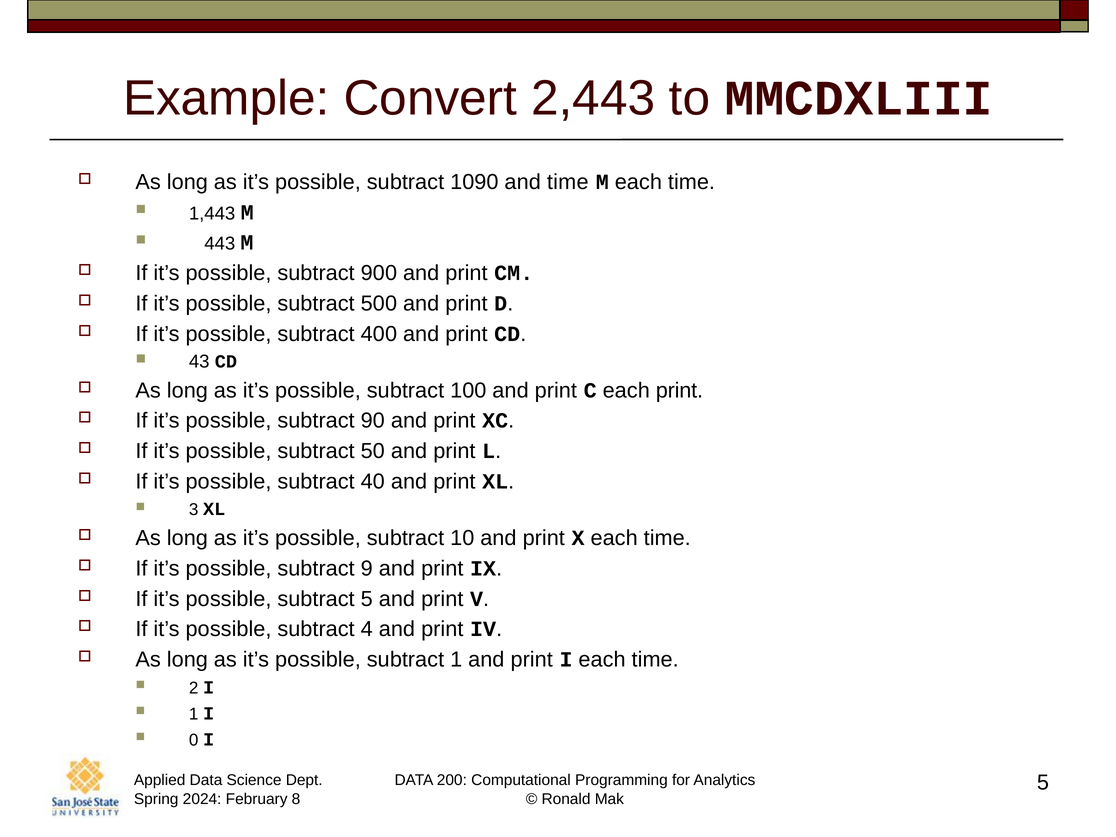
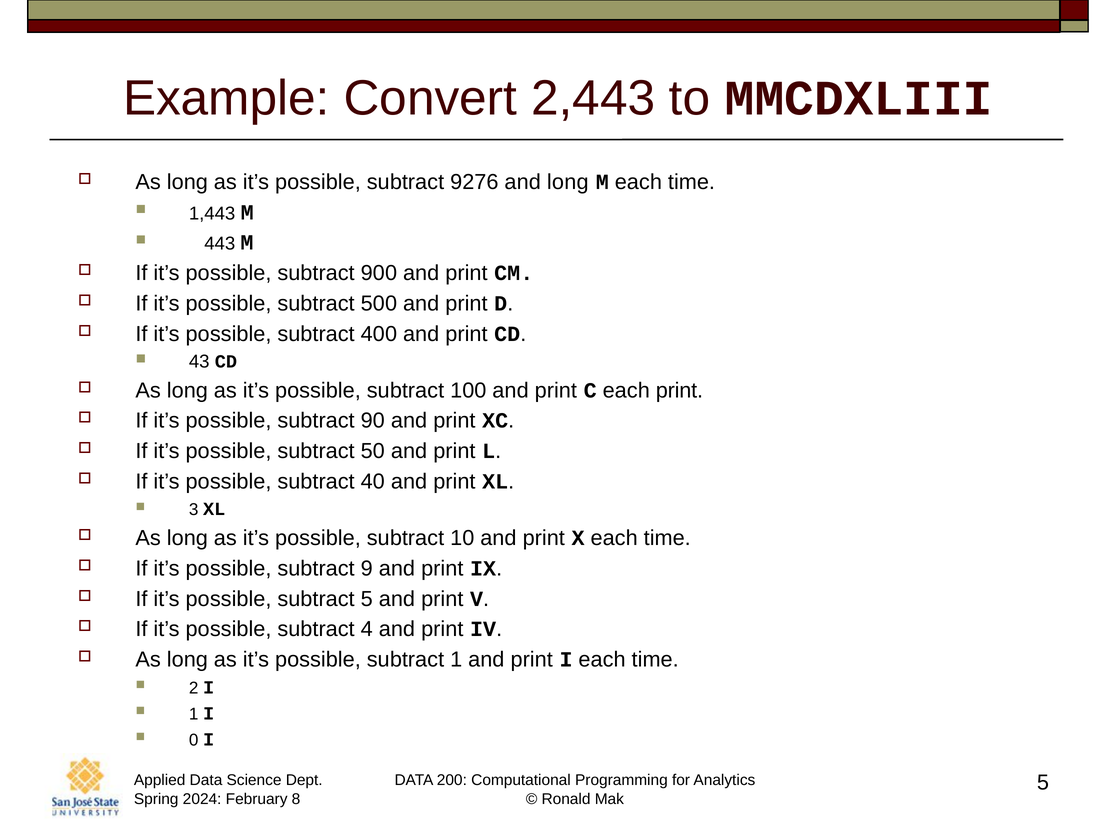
1090: 1090 -> 9276 (474, 182)
and time: time -> long (568, 182)
